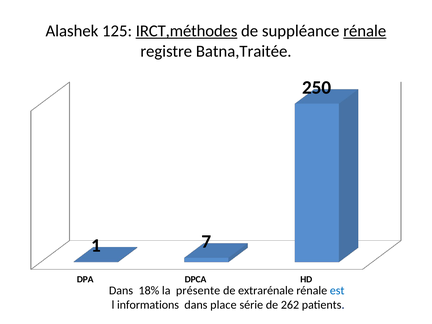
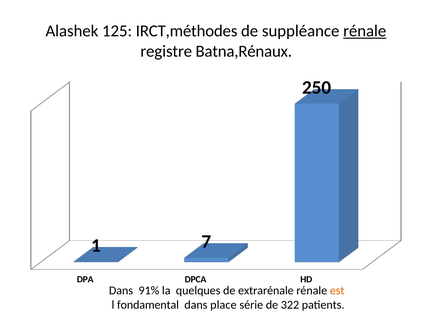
IRCT,méthodes underline: present -> none (187, 31)
Batna,Traitée: Batna,Traitée -> Batna,Rénaux (244, 51)
18%: 18% -> 91% (149, 291)
présente: présente -> quelques (198, 291)
est colour: blue -> orange (337, 291)
informations: informations -> fondamental (148, 305)
262: 262 -> 322 (290, 305)
